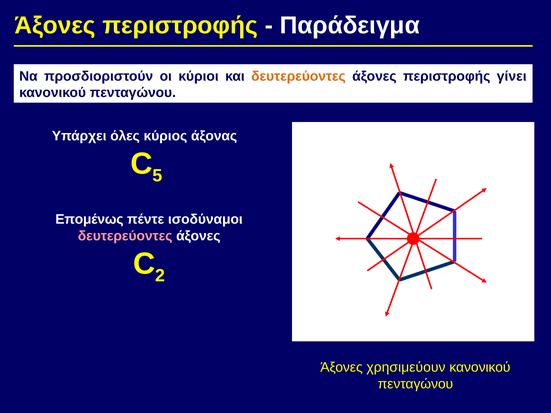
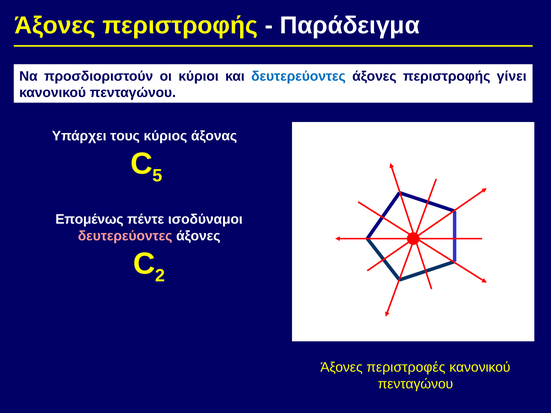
δευτερεύοντες colour: orange -> blue (298, 76)
όλες: όλες -> τους (125, 136)
χρησιμεύουν: χρησιμεύουν -> περιστροφές (406, 368)
